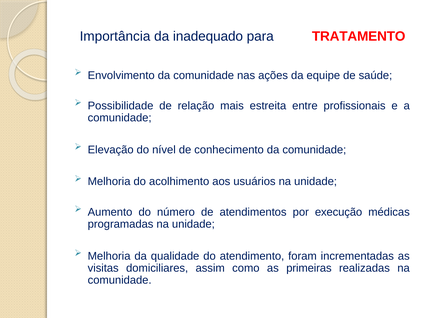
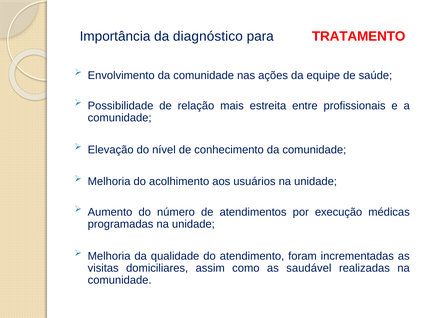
inadequado: inadequado -> diagnóstico (208, 36)
primeiras: primeiras -> saudável (309, 268)
